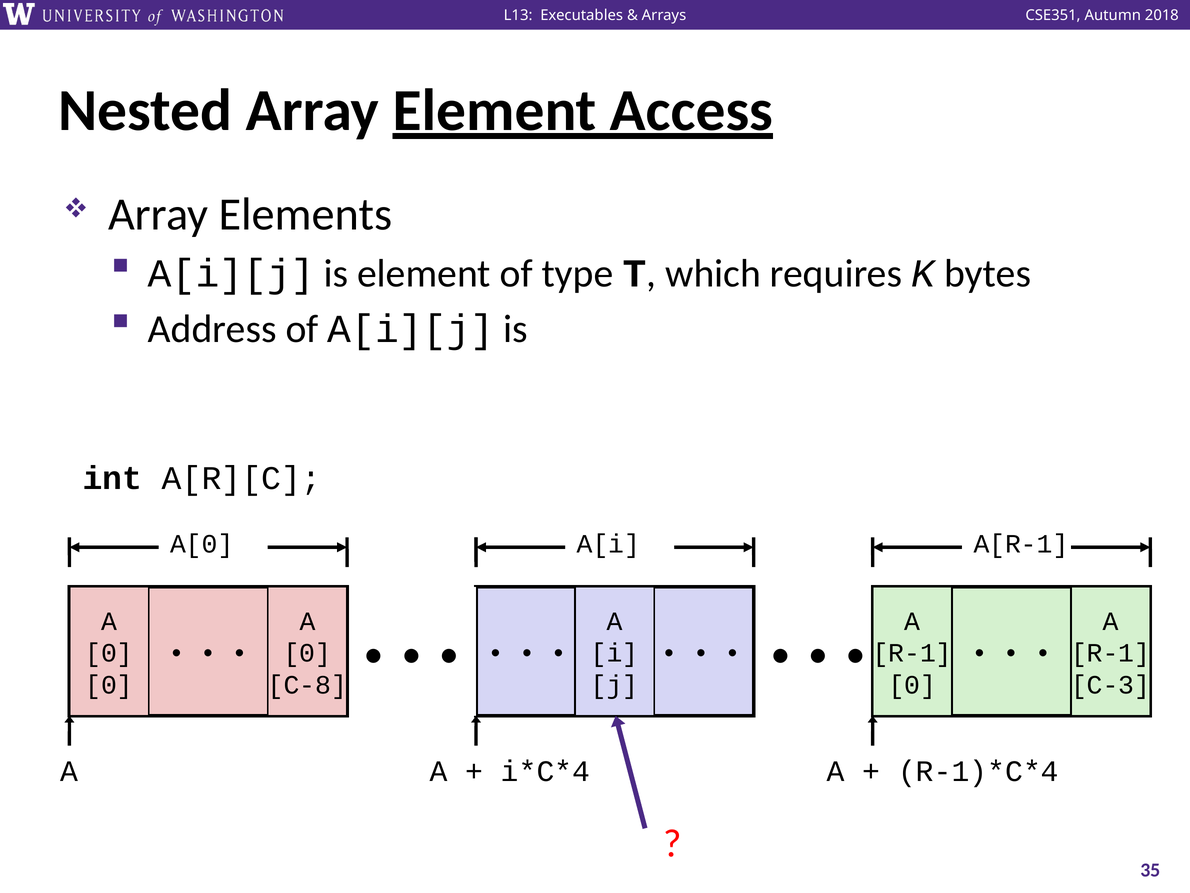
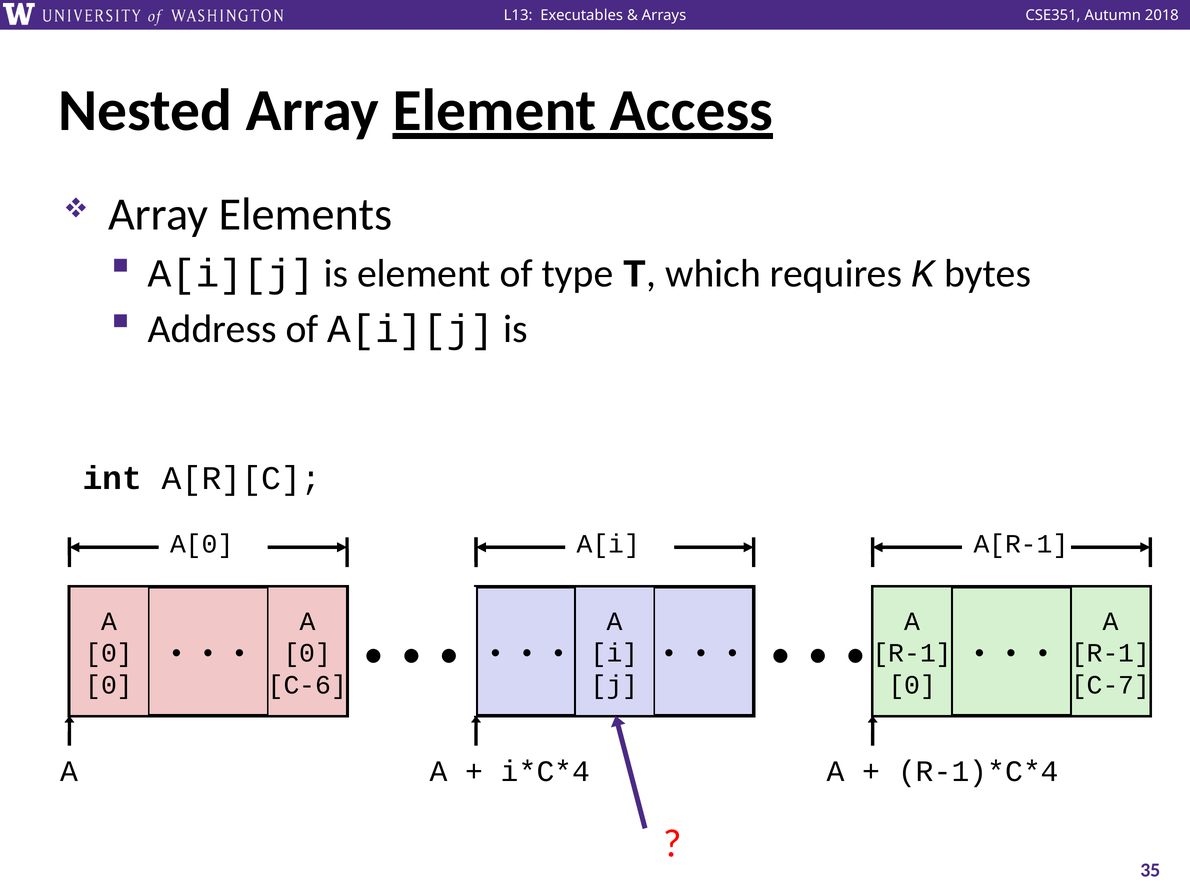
C-8: C-8 -> C-6 (307, 685)
C-3: C-3 -> C-7 (1111, 685)
